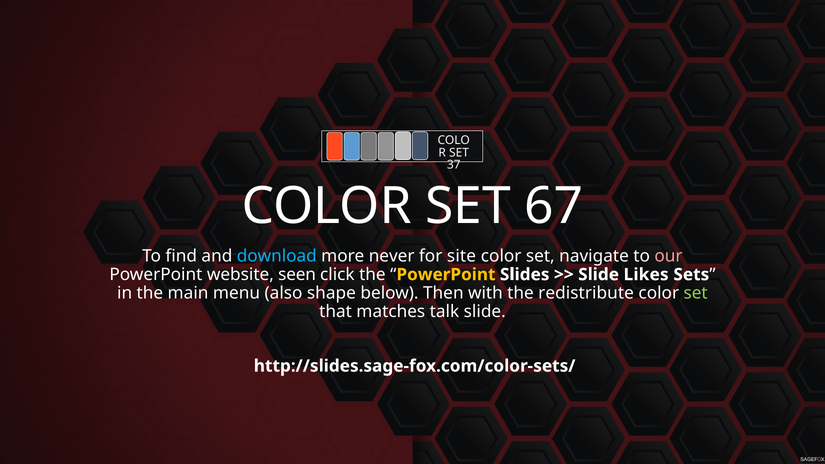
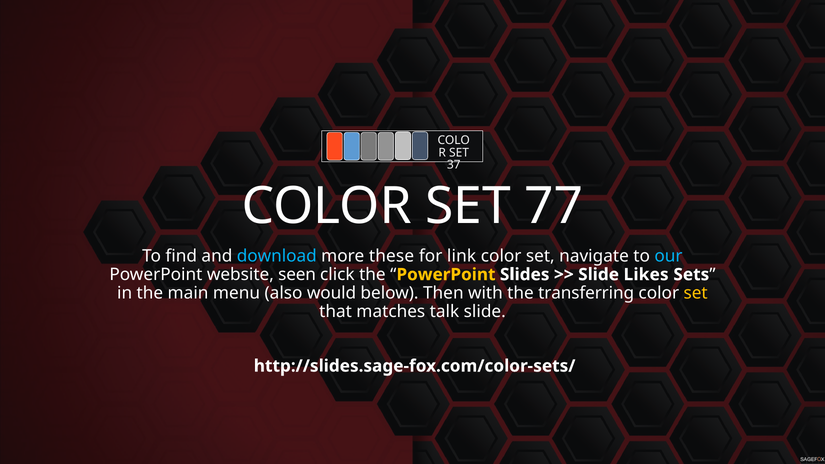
67: 67 -> 77 (554, 206)
never: never -> these (392, 256)
site: site -> link (462, 256)
our colour: pink -> light blue (669, 256)
shape: shape -> would (332, 293)
redistribute: redistribute -> transferring (586, 293)
set colour: light green -> yellow (696, 293)
